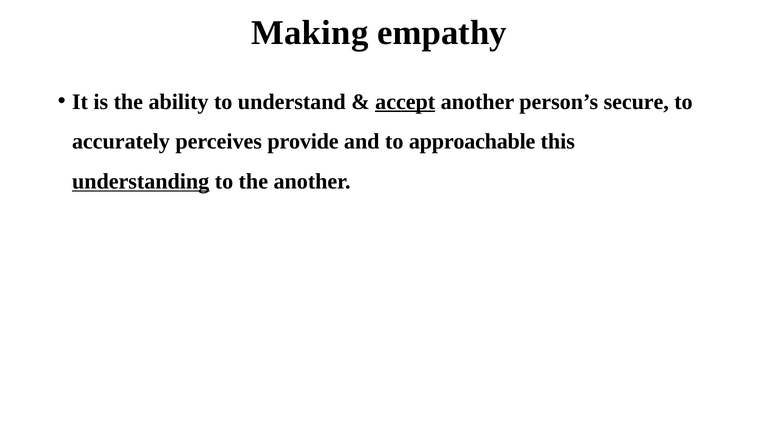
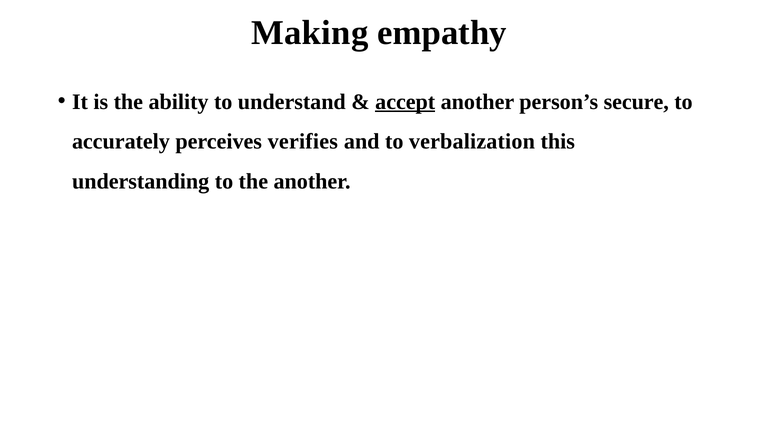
provide: provide -> verifies (303, 141)
approachable: approachable -> verbalization (472, 141)
understanding underline: present -> none (141, 181)
